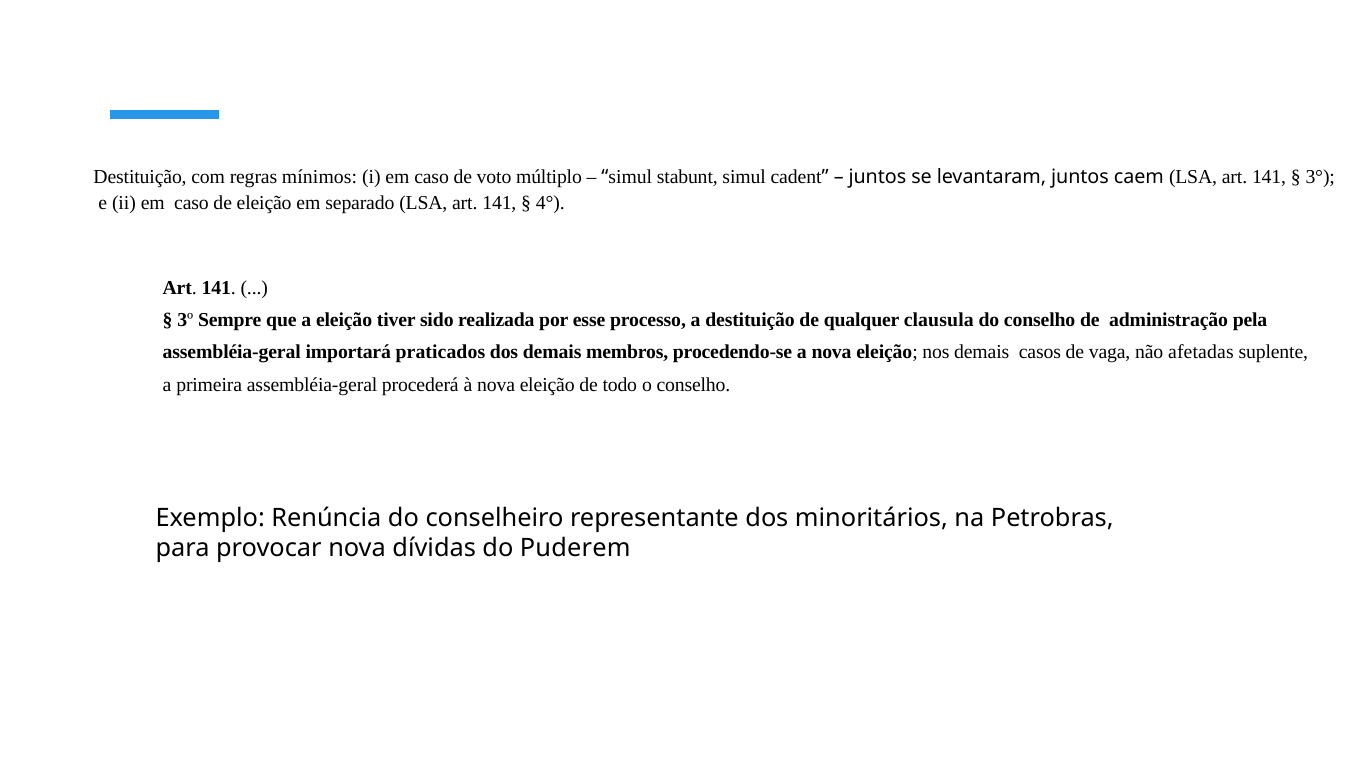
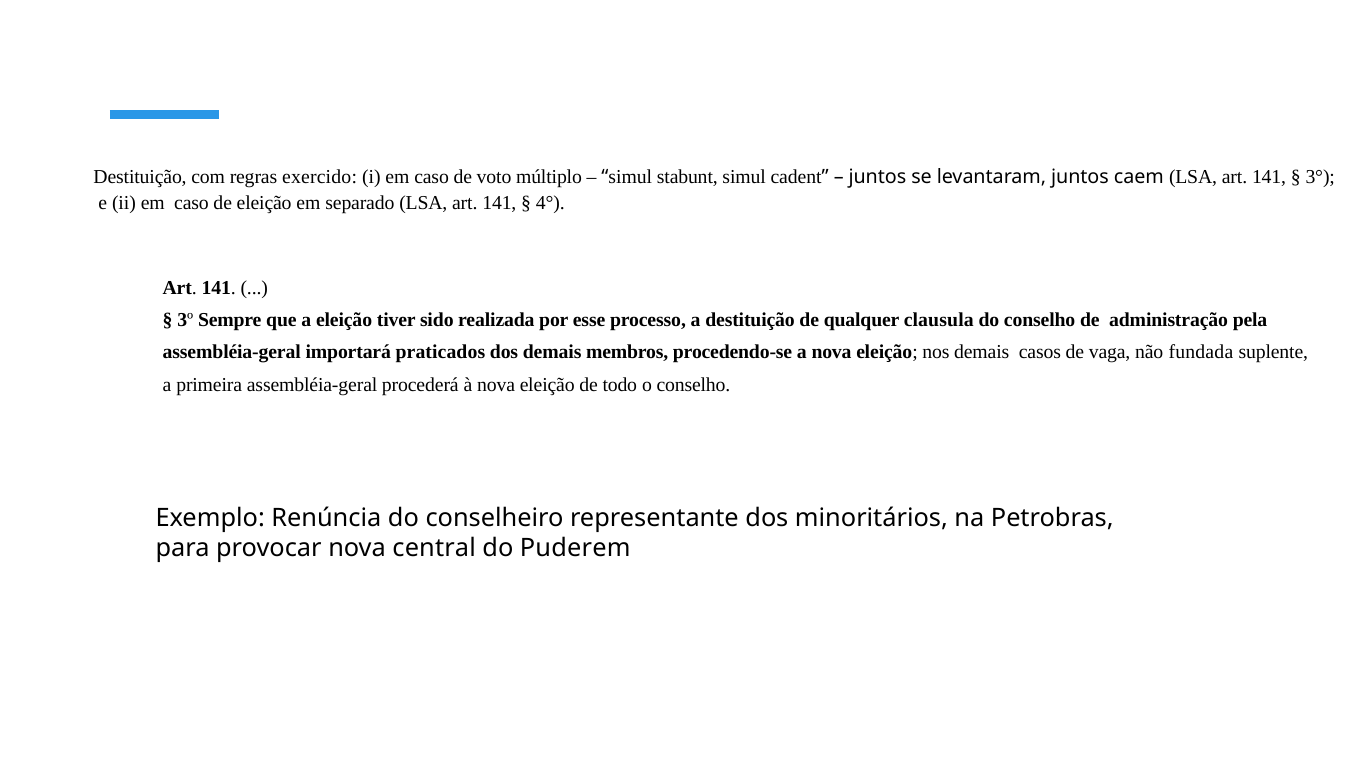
mínimos: mínimos -> exercido (320, 177)
afetadas: afetadas -> fundada (1201, 352)
dívidas: dívidas -> central (434, 548)
